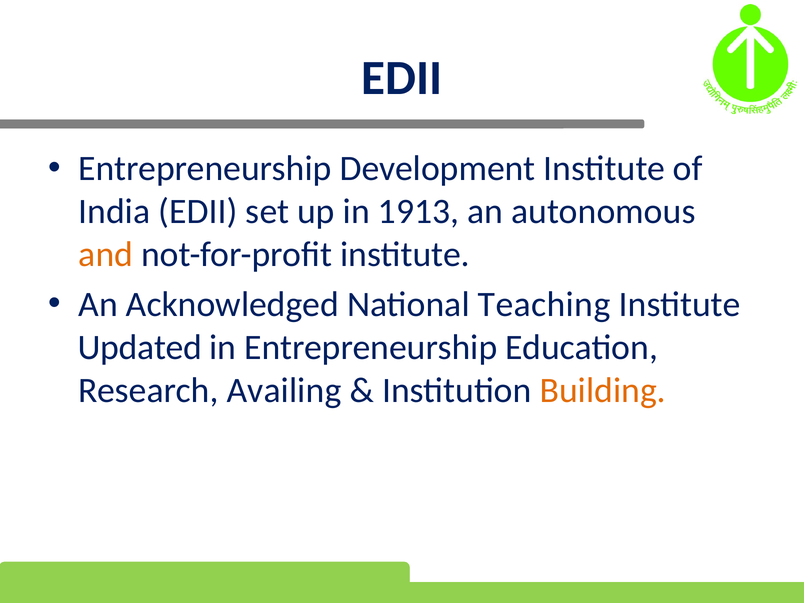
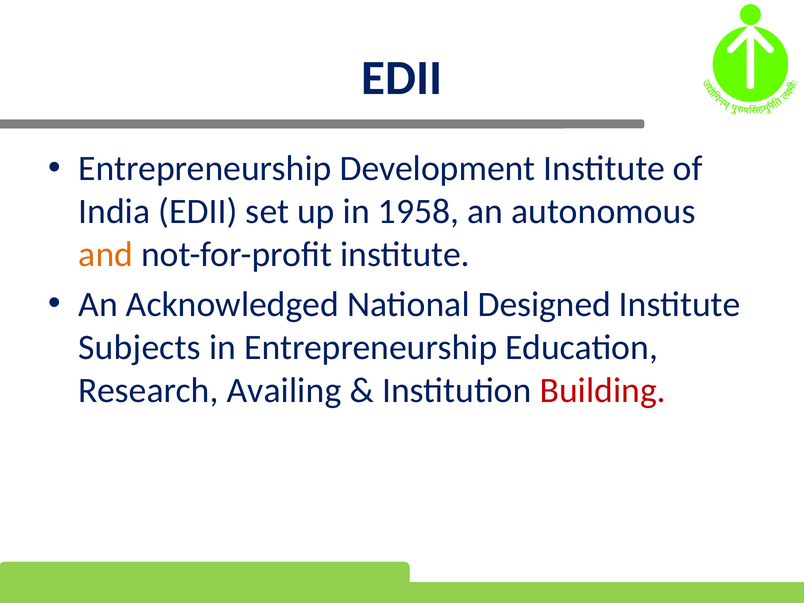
1913: 1913 -> 1958 (419, 212)
Teaching: Teaching -> Designed (544, 304)
Updated: Updated -> Subjects (140, 347)
Building colour: orange -> red (603, 390)
